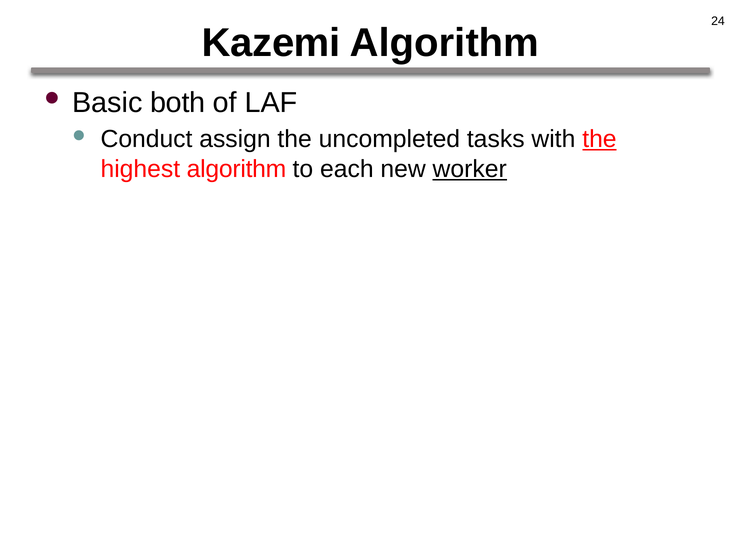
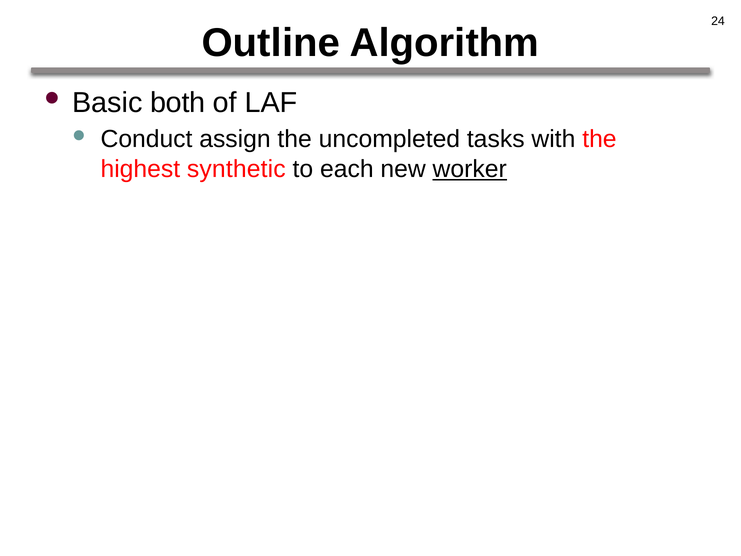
Kazemi: Kazemi -> Outline (271, 43)
the underline: present -> none (599, 139)
highest algorithm: algorithm -> synthetic (236, 169)
